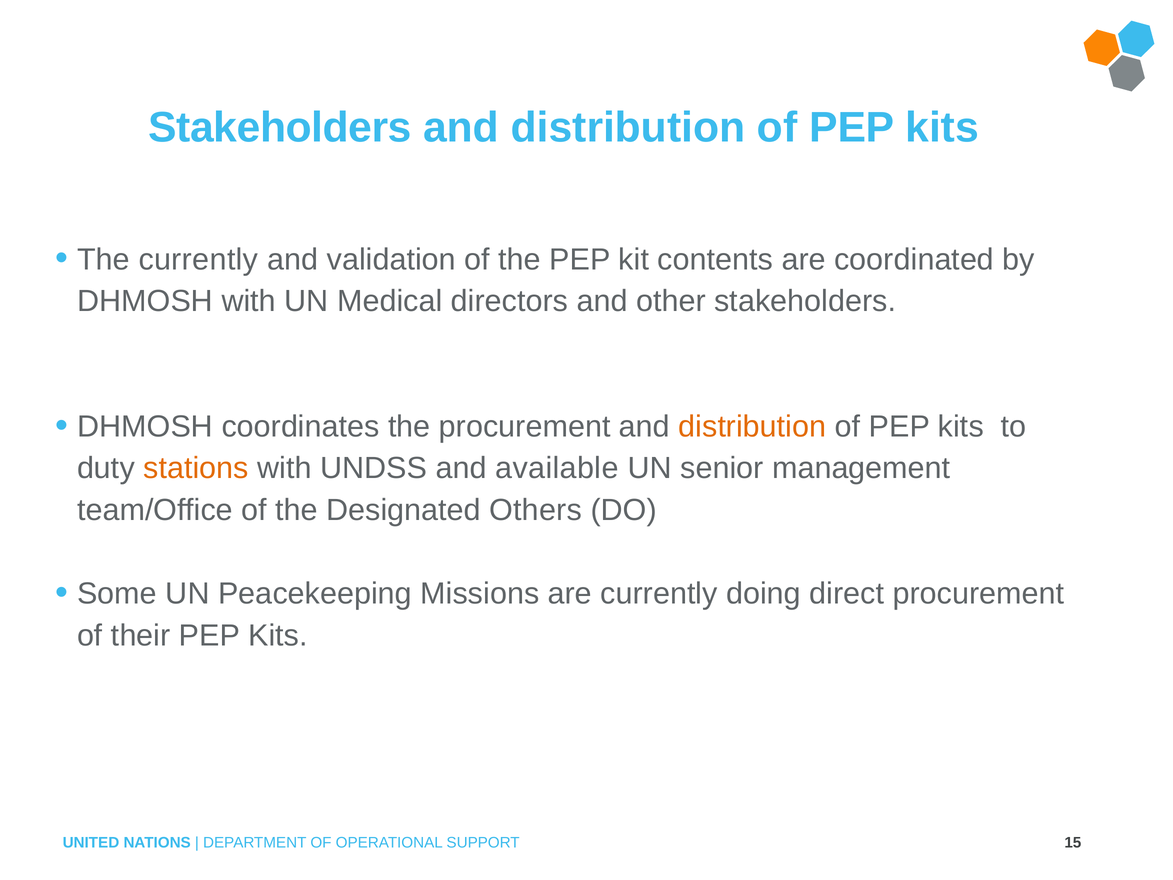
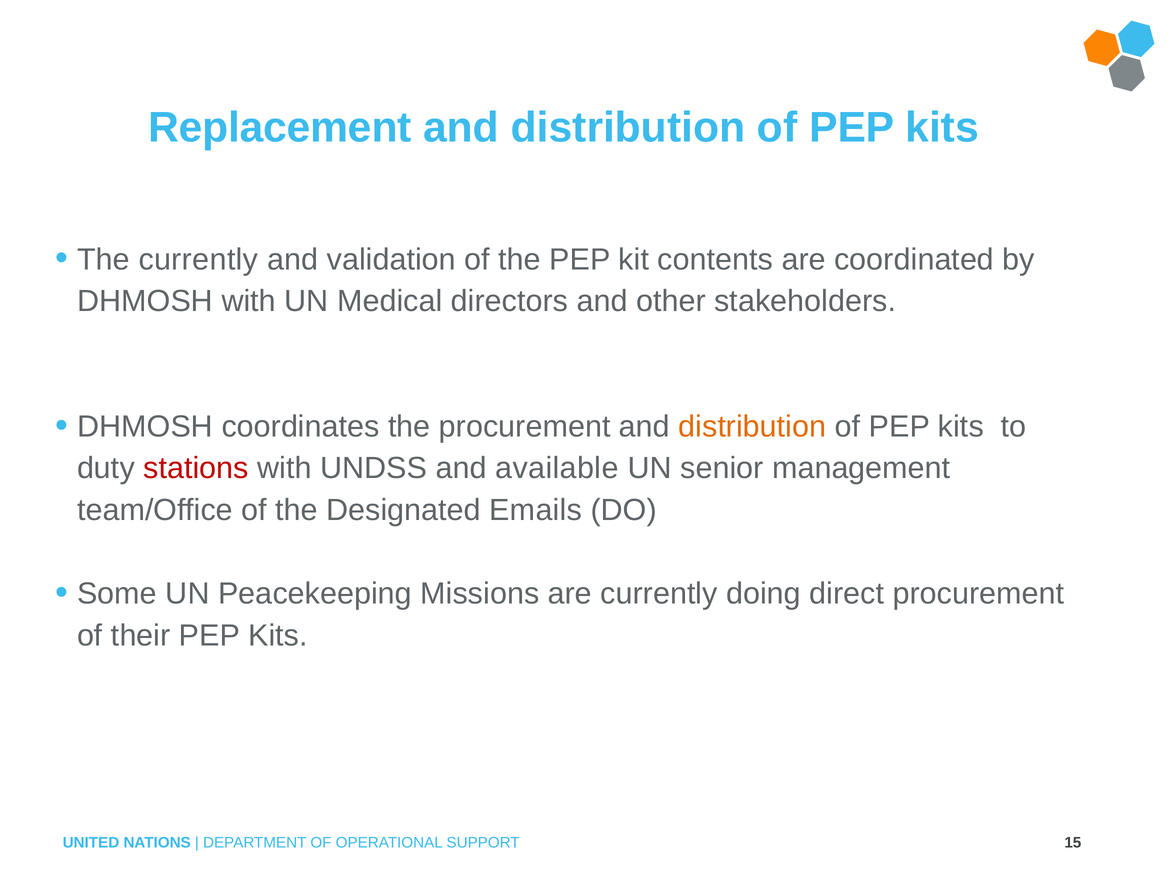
Stakeholders: Stakeholders -> Replacement (280, 127)
stations colour: orange -> red (196, 468)
Others: Others -> Emails (536, 510)
